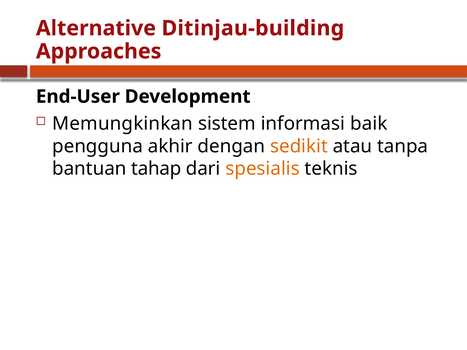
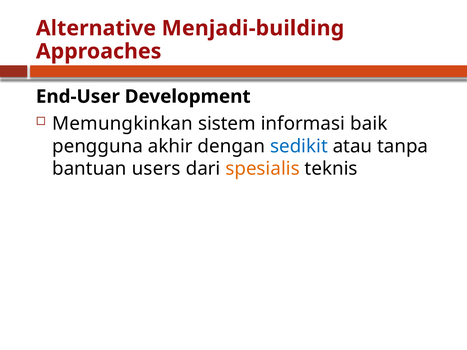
Ditinjau-building: Ditinjau-building -> Menjadi-building (253, 28)
sedikit colour: orange -> blue (299, 146)
tahap: tahap -> users (156, 169)
